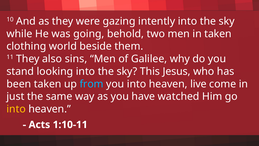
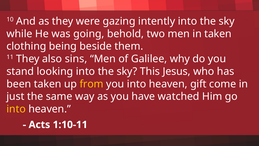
world: world -> being (63, 46)
from colour: light blue -> yellow (92, 84)
live: live -> gift (198, 84)
